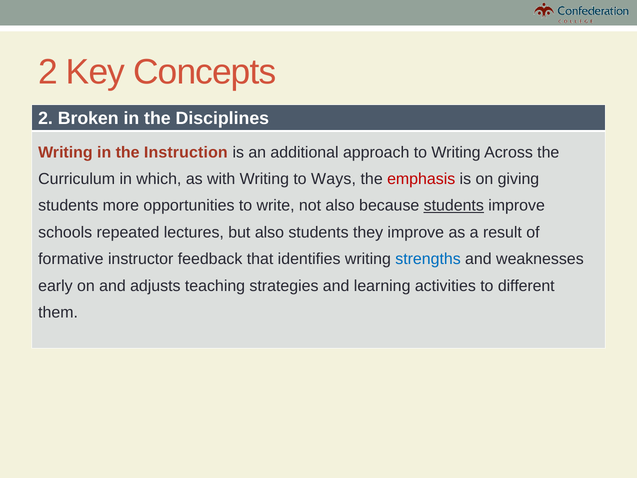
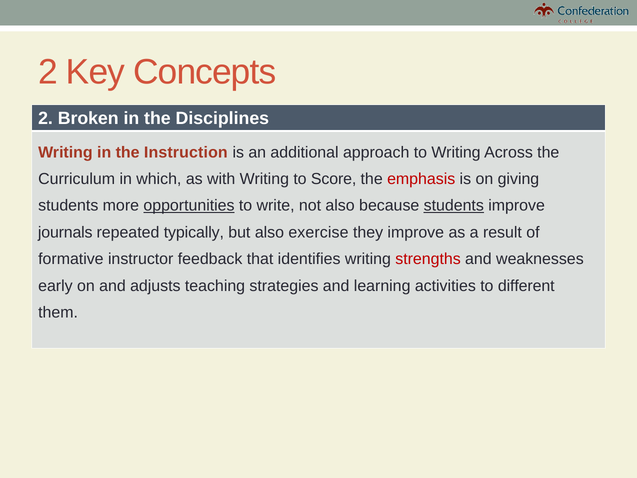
Ways: Ways -> Score (334, 179)
opportunities underline: none -> present (189, 206)
schools: schools -> journals (65, 232)
lectures: lectures -> typically (194, 232)
also students: students -> exercise (318, 232)
strengths colour: blue -> red (428, 259)
